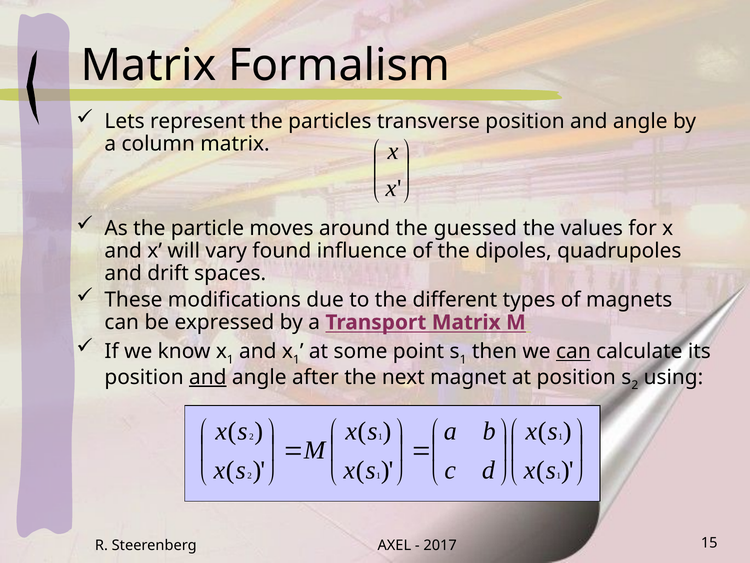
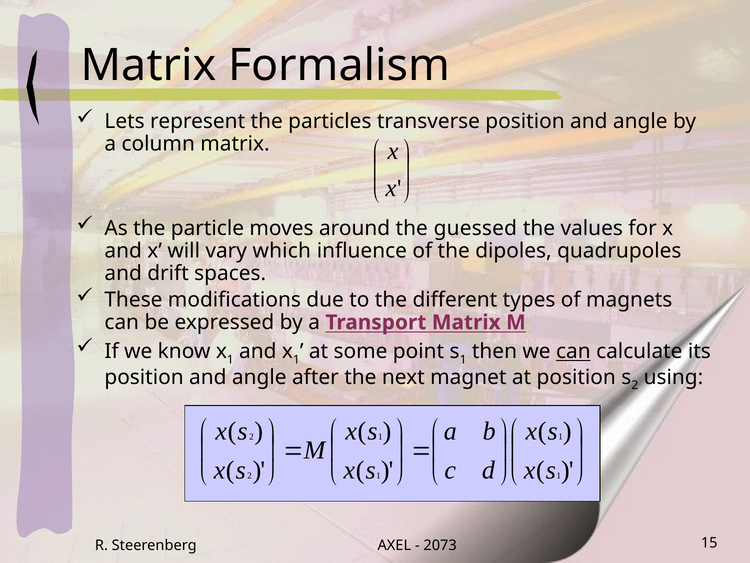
found: found -> which (282, 250)
and underline: present -> none (208, 377)
2017: 2017 -> 2073 (440, 545)
